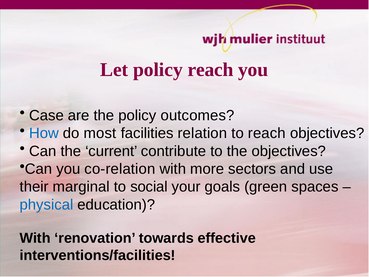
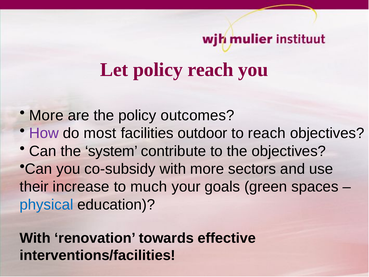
Case: Case -> More (46, 115)
How colour: blue -> purple (44, 133)
relation: relation -> outdoor (203, 133)
current: current -> system (111, 151)
co-relation: co-relation -> co-subsidy (120, 169)
marginal: marginal -> increase (81, 187)
social: social -> much (149, 187)
